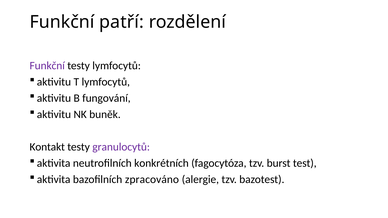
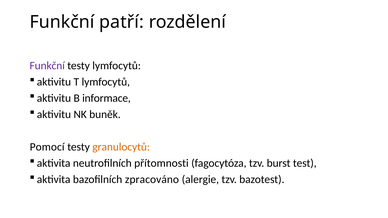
fungování: fungování -> informace (106, 98)
Kontakt: Kontakt -> Pomocí (47, 147)
granulocytů colour: purple -> orange (121, 147)
konkrétních: konkrétních -> přítomnosti (161, 163)
